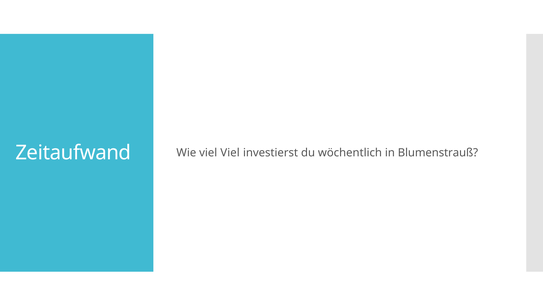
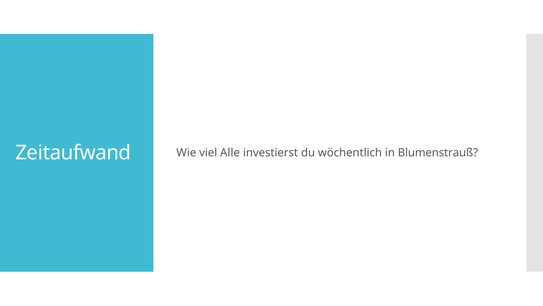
viel Viel: Viel -> Alle (230, 152)
